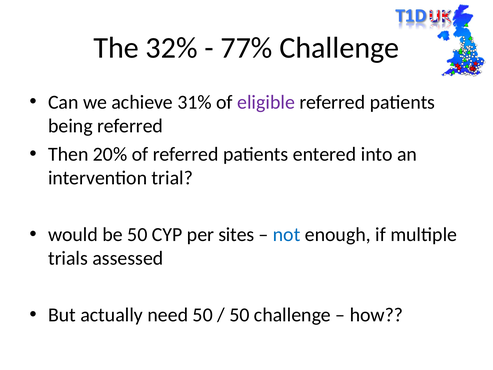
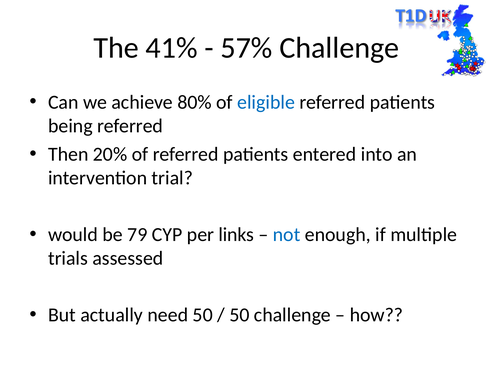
32%: 32% -> 41% (172, 48)
77%: 77% -> 57% (246, 48)
31%: 31% -> 80% (194, 102)
eligible colour: purple -> blue (266, 102)
be 50: 50 -> 79 (137, 234)
sites: sites -> links (236, 234)
